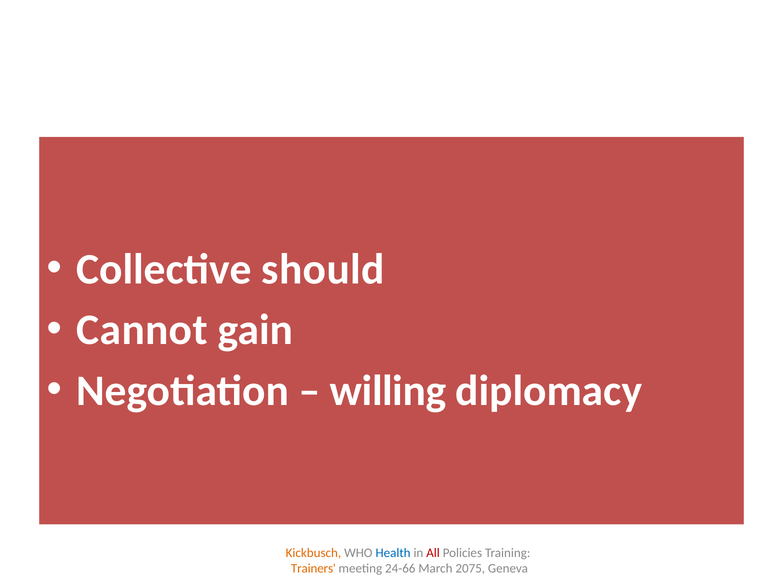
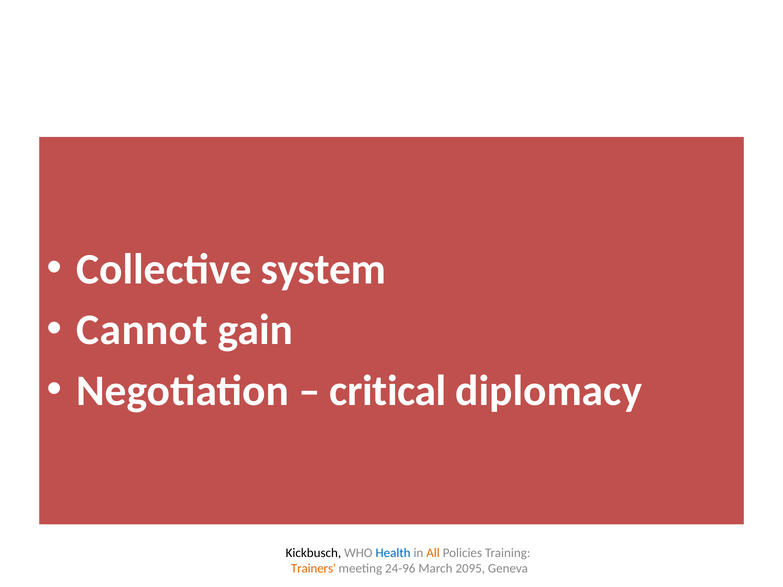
should: should -> system (323, 269)
willing: willing -> critical (388, 391)
Kickbusch colour: orange -> black (313, 553)
All colour: red -> orange (433, 553)
24-66: 24-66 -> 24-96 (400, 569)
2075: 2075 -> 2095 (470, 569)
